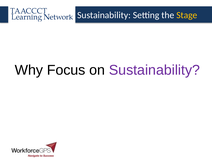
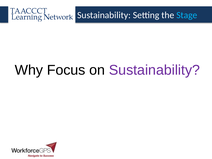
Stage colour: yellow -> light blue (187, 15)
